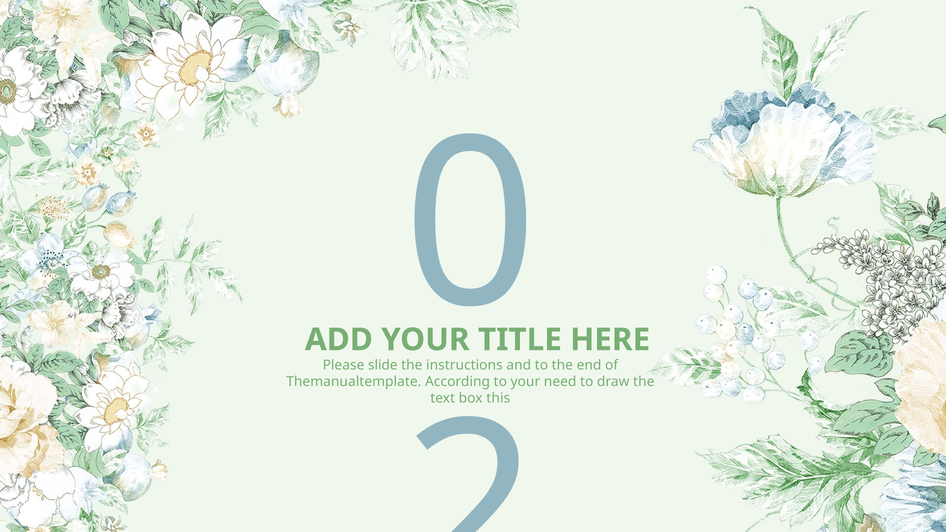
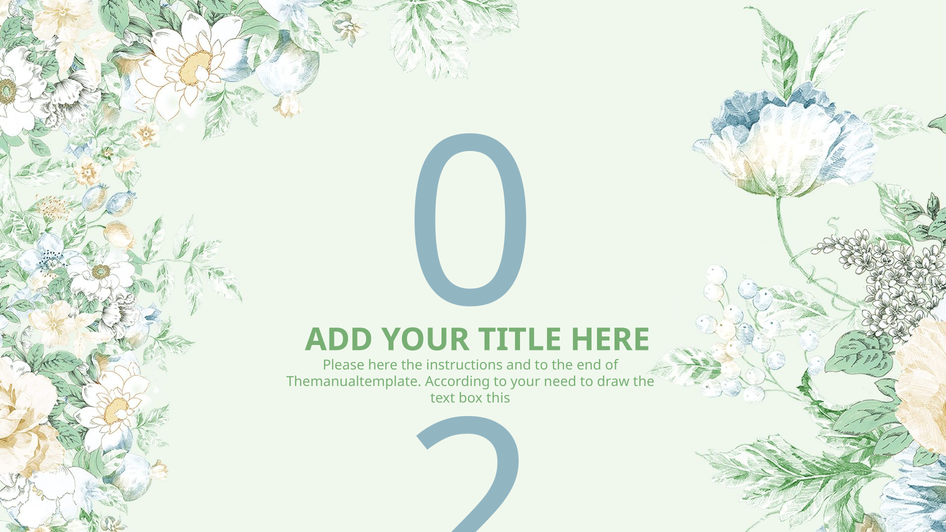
Please slide: slide -> here (383, 365)
